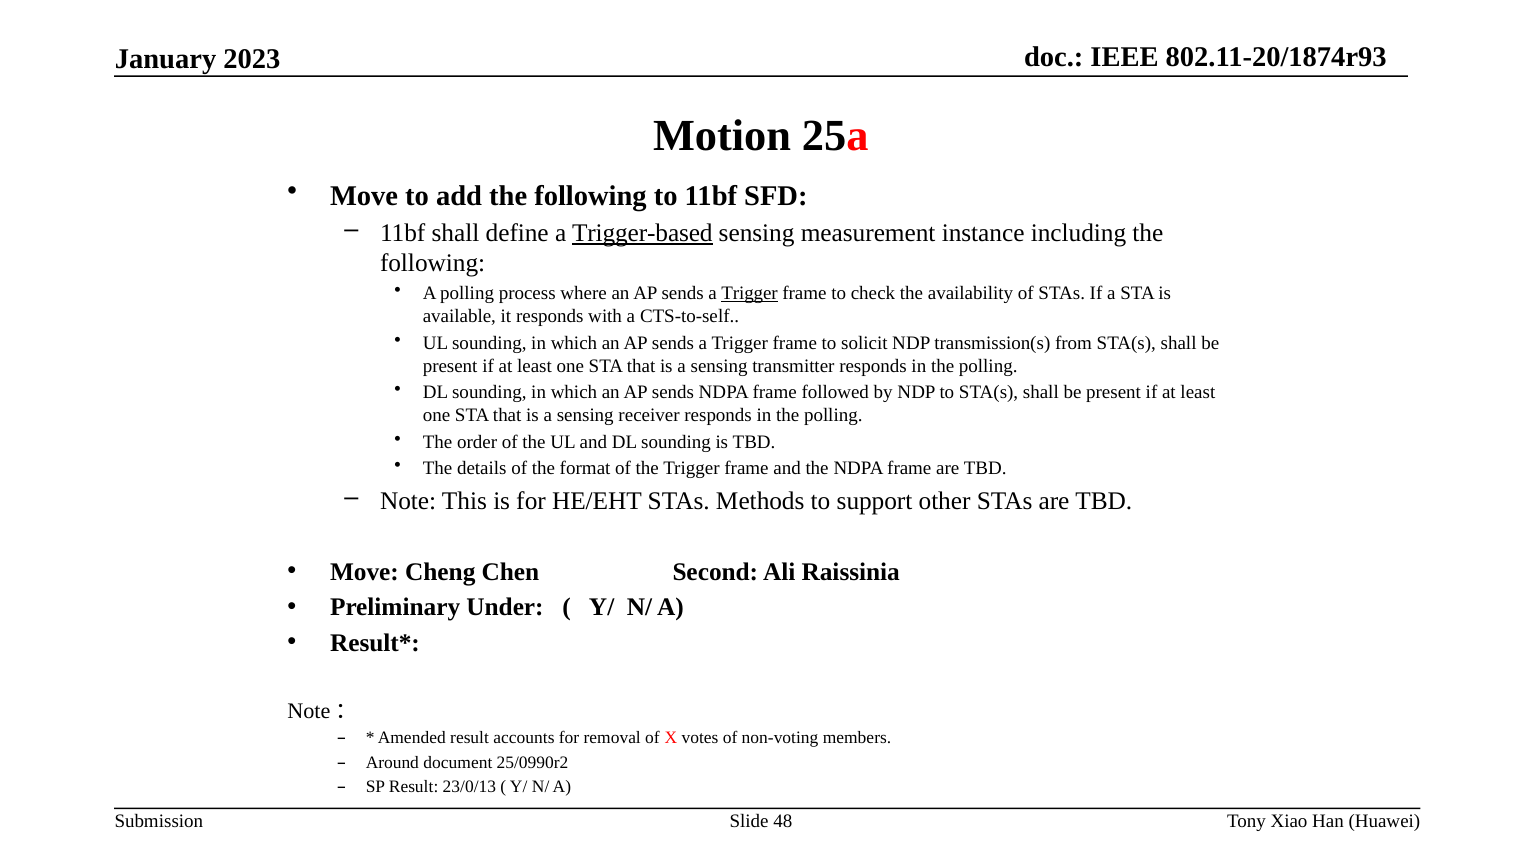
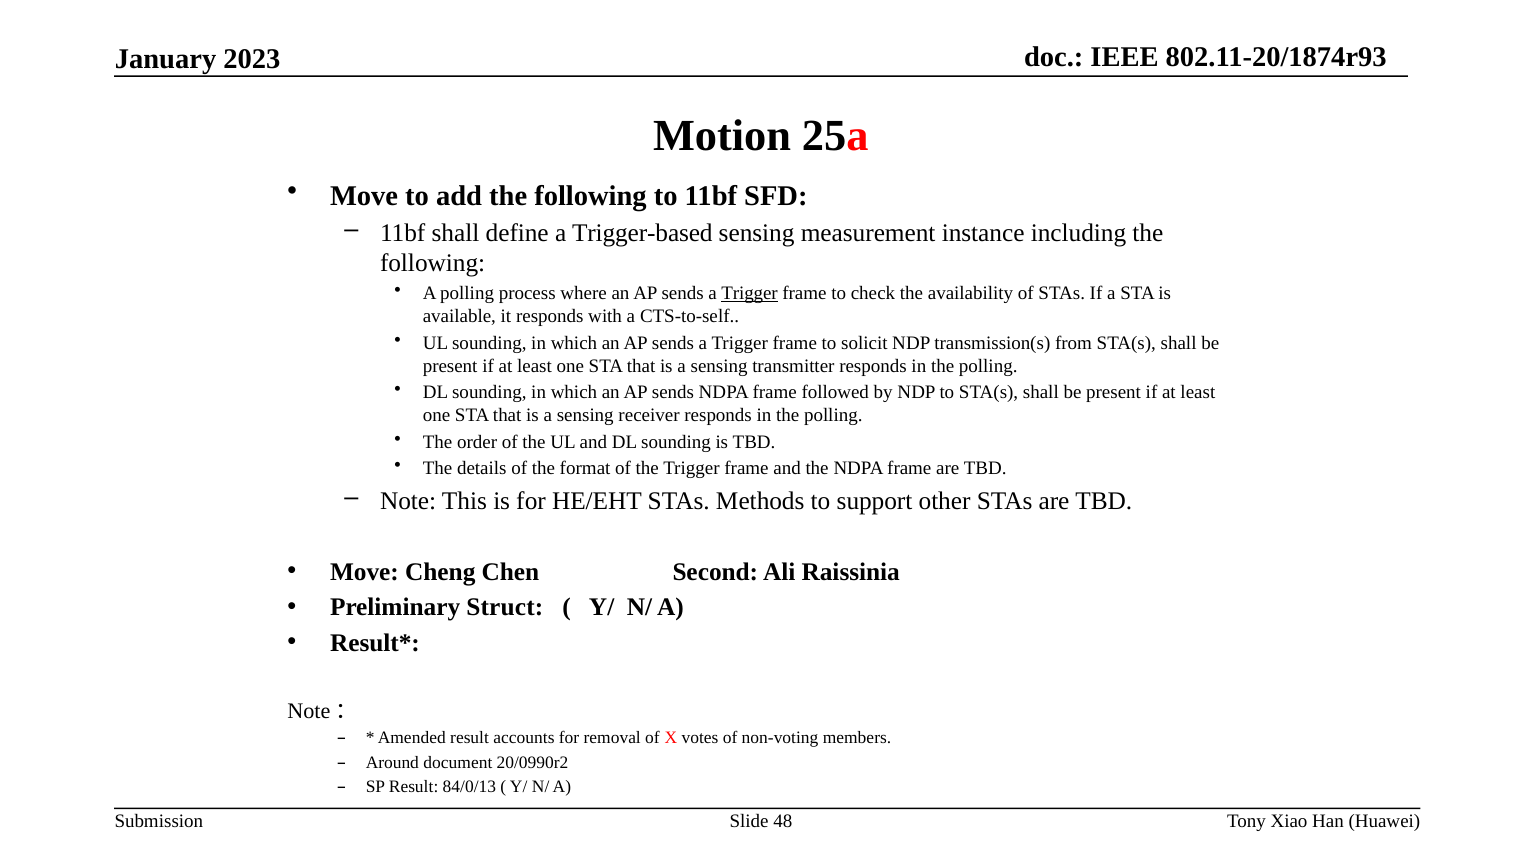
Trigger-based underline: present -> none (642, 233)
Under: Under -> Struct (505, 607)
25/0990r2: 25/0990r2 -> 20/0990r2 (533, 763)
23/0/13: 23/0/13 -> 84/0/13 (469, 787)
